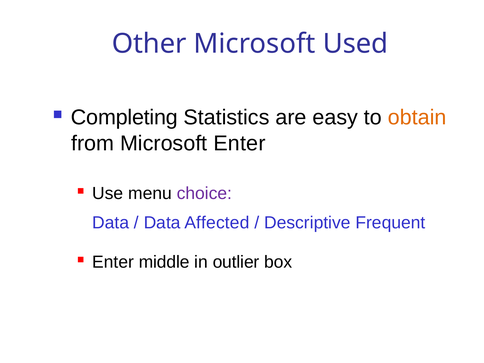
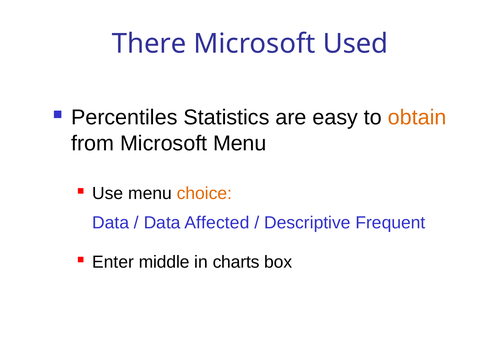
Other: Other -> There (149, 44)
Completing: Completing -> Percentiles (124, 118)
Microsoft Enter: Enter -> Menu (240, 143)
choice colour: purple -> orange (204, 193)
outlier: outlier -> charts (236, 262)
